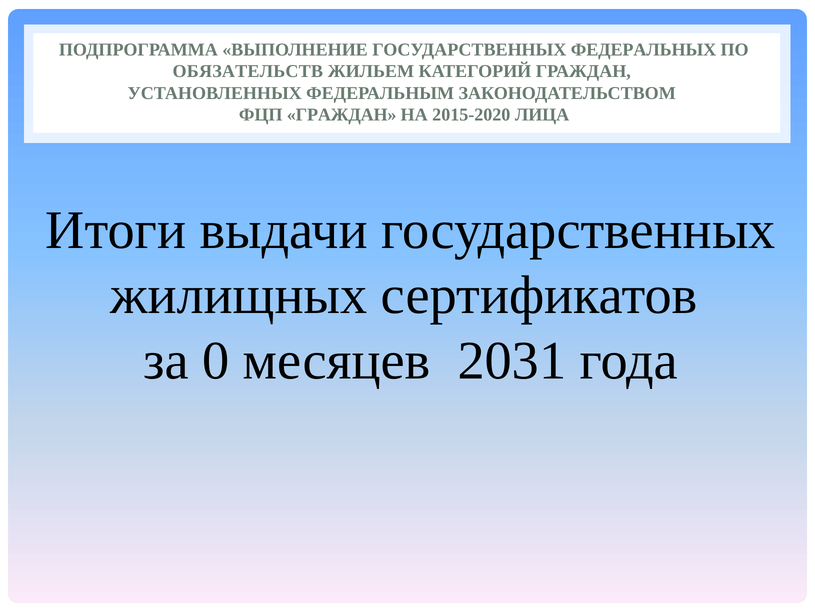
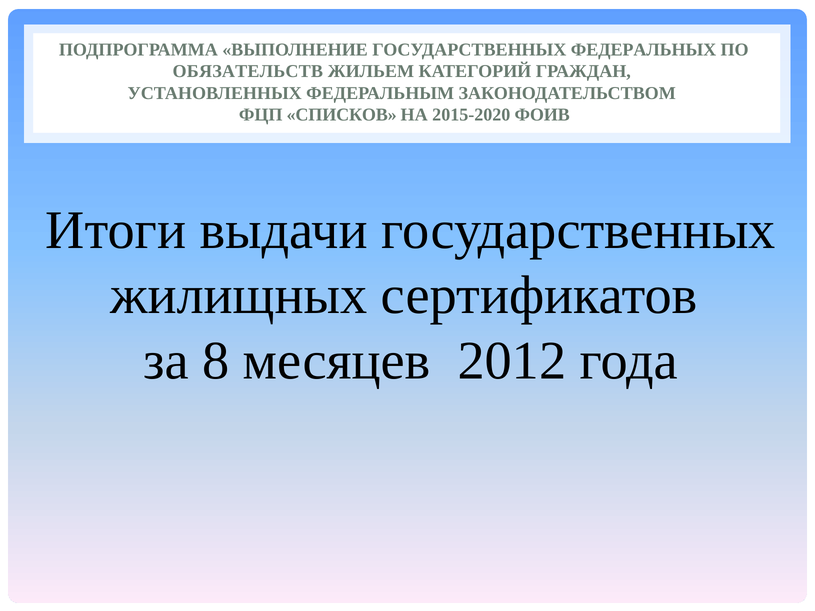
ФЦП ГРАЖДАН: ГРАЖДАН -> СПИСКОВ (342, 115)
ЛИЦА: ЛИЦА -> ФОИВ (542, 115)
0: 0 -> 8 (216, 361)
2031: 2031 -> 2012 (512, 361)
